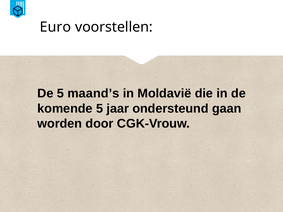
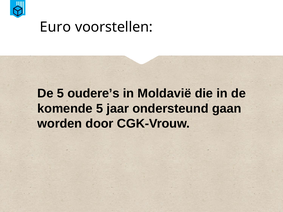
maand’s: maand’s -> oudere’s (93, 93)
